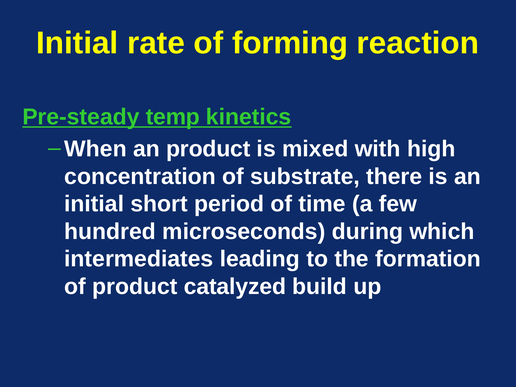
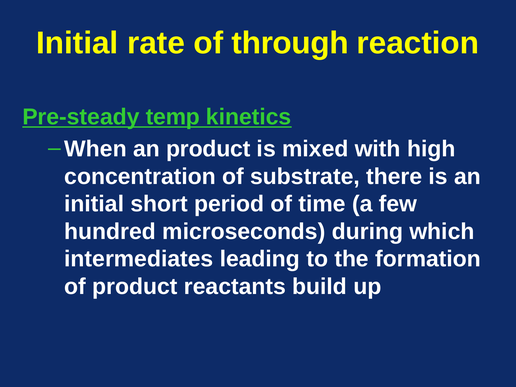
forming: forming -> through (290, 43)
catalyzed: catalyzed -> reactants (235, 287)
